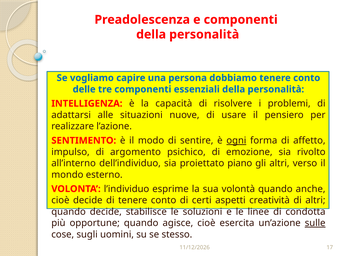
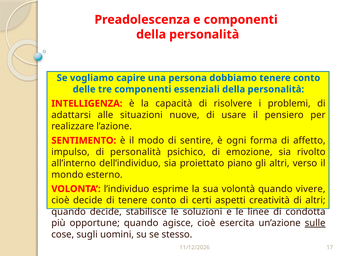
ogni underline: present -> none (236, 140)
di argomento: argomento -> personalità (136, 152)
anche: anche -> vivere (311, 189)
